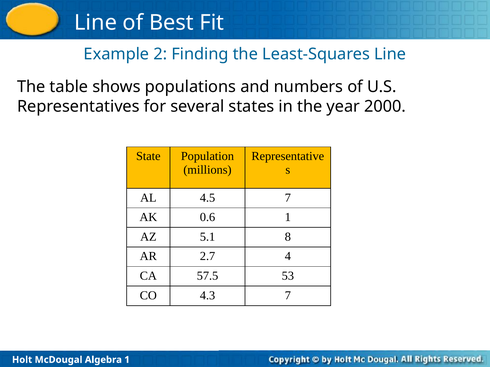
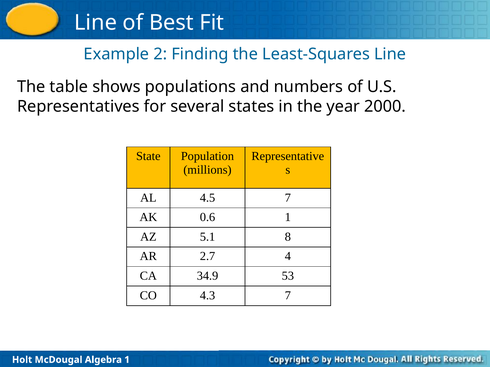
57.5: 57.5 -> 34.9 (208, 276)
